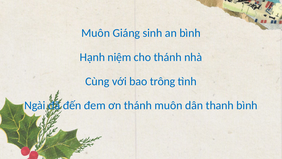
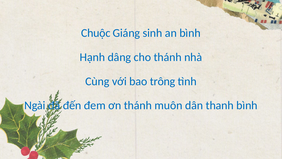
Muôn: Muôn -> Chuộc (96, 33)
niệm: niệm -> dâng (119, 57)
